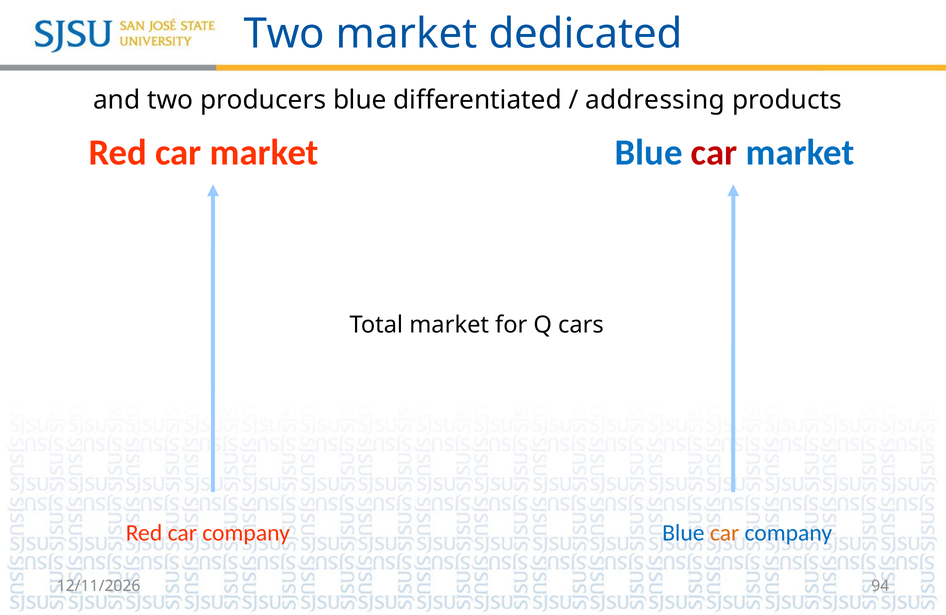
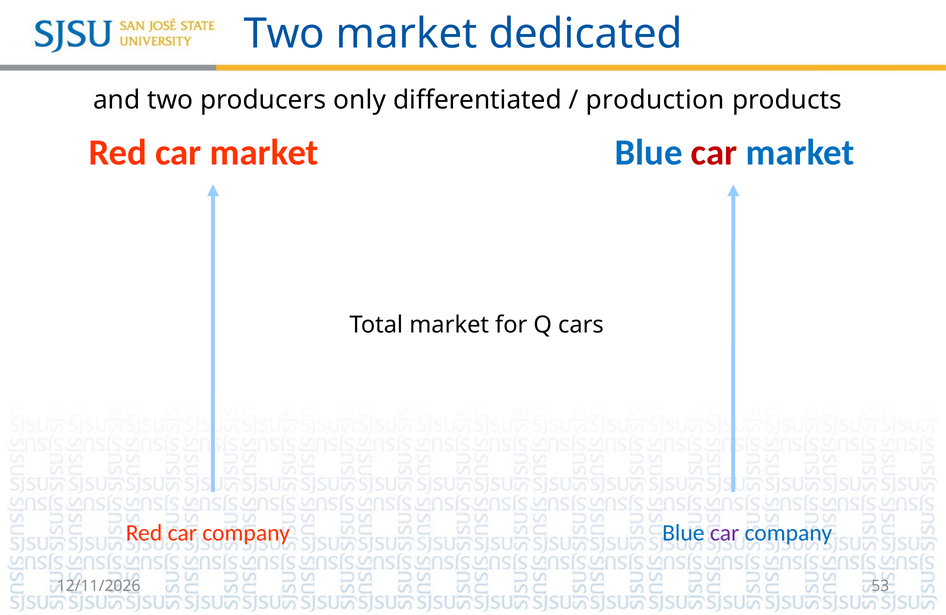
producers blue: blue -> only (359, 100)
addressing: addressing -> production (655, 100)
car colour: orange -> purple (725, 533)
94: 94 -> 53 (880, 586)
